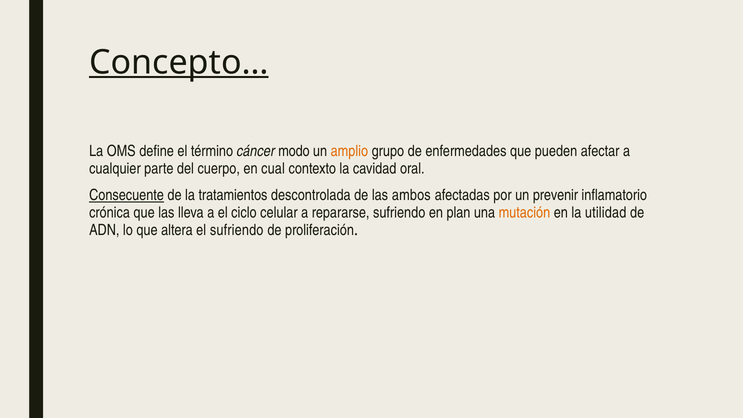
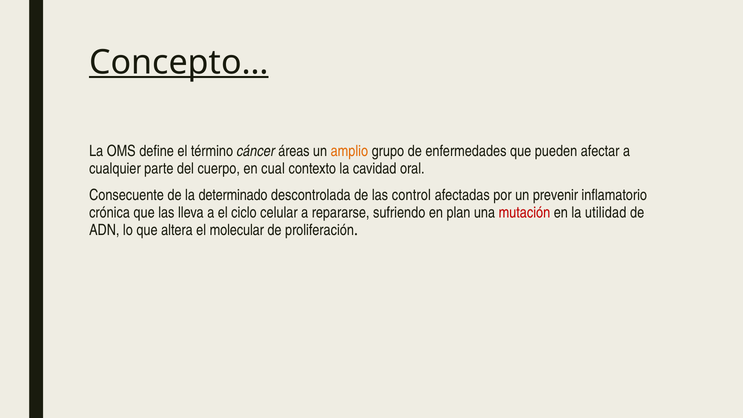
modo: modo -> áreas (294, 151)
Consecuente underline: present -> none (127, 195)
tratamientos: tratamientos -> determinado (233, 195)
ambos: ambos -> control (411, 195)
mutación colour: orange -> red (524, 213)
el sufriendo: sufriendo -> molecular (237, 230)
